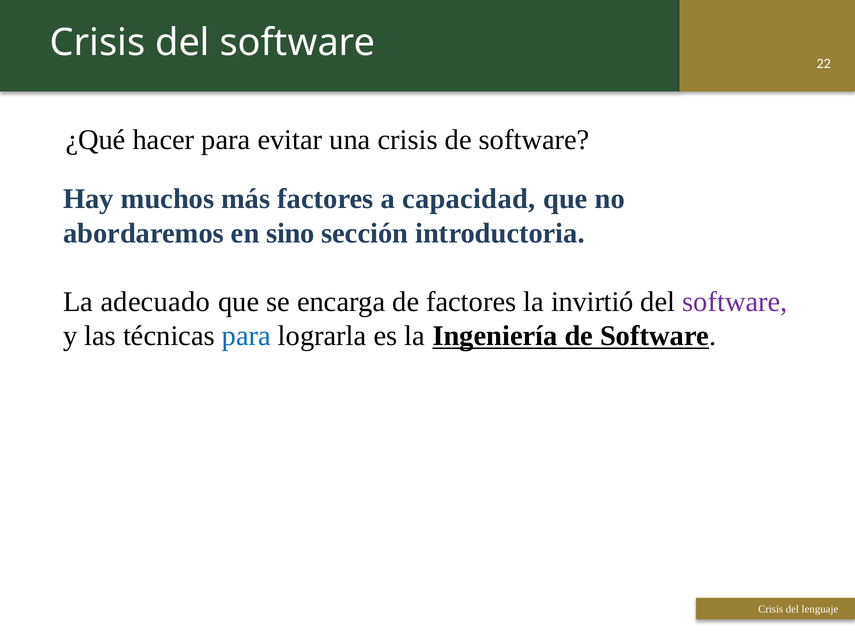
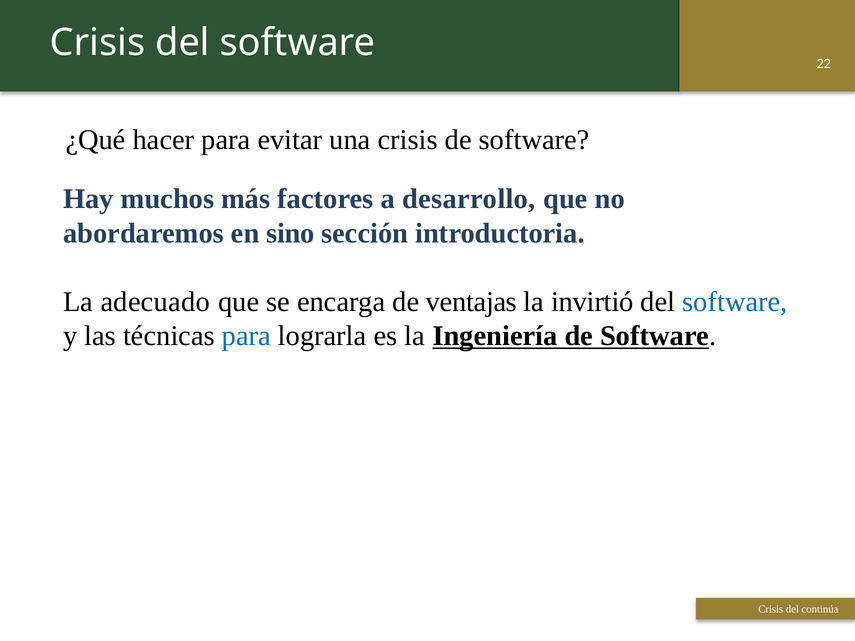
capacidad: capacidad -> desarrollo (469, 199)
de factores: factores -> ventajas (471, 302)
software colour: purple -> blue (735, 302)
lenguaje: lenguaje -> continúa (820, 609)
